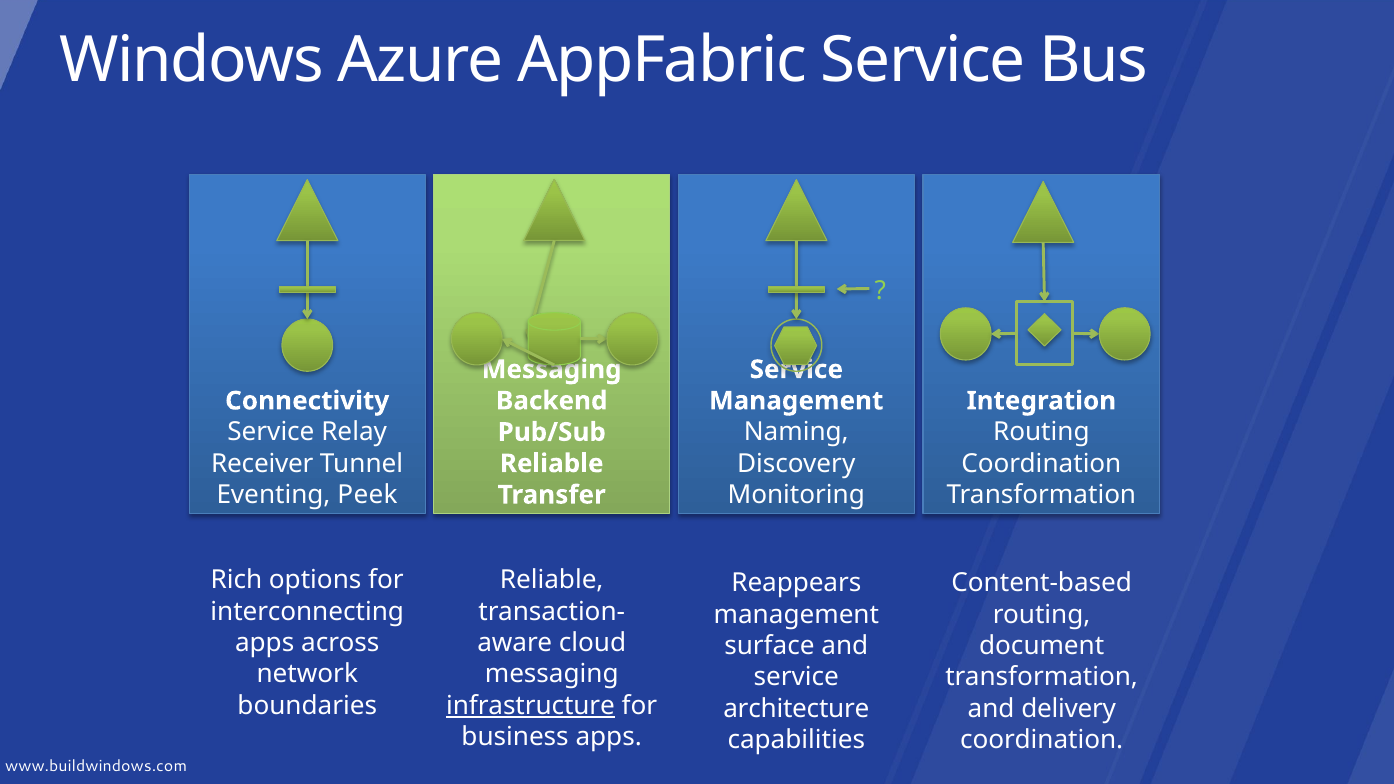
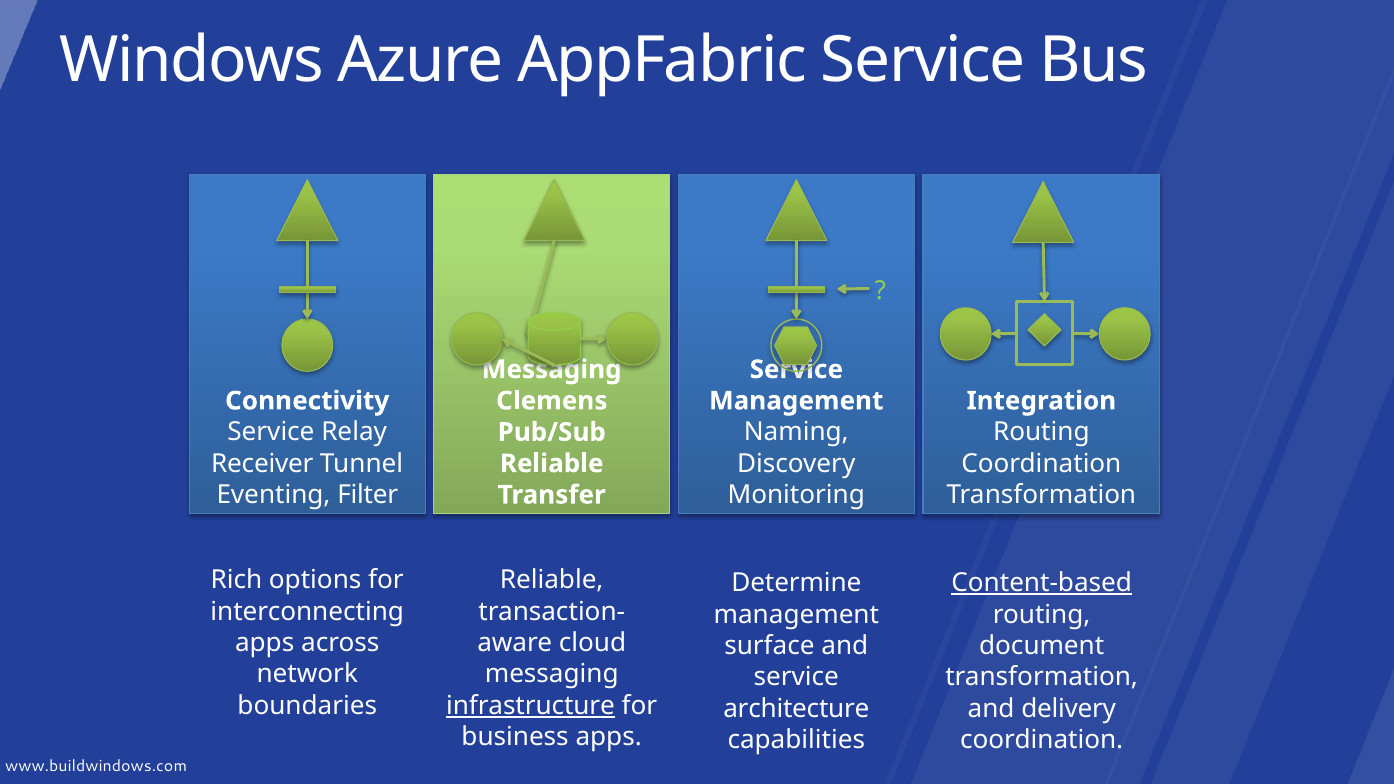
Backend: Backend -> Clemens (552, 401)
Peek: Peek -> Filter (368, 495)
Reappears: Reappears -> Determine (796, 583)
Content-based underline: none -> present (1042, 583)
